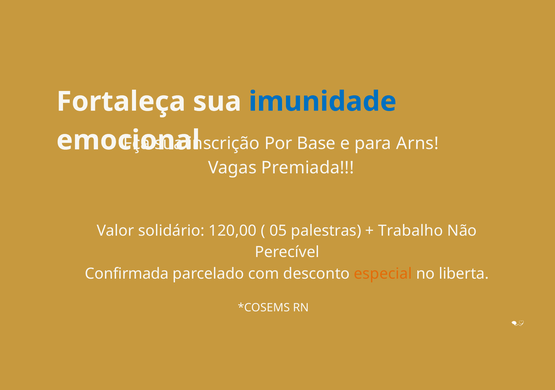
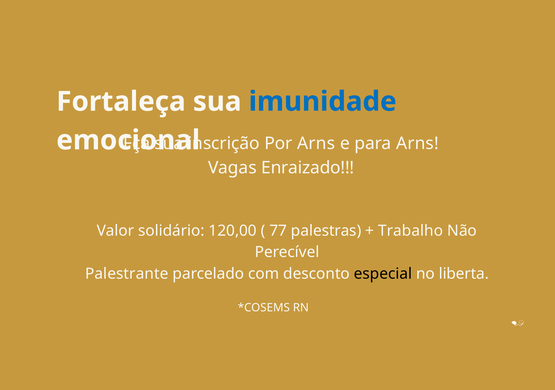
Por Base: Base -> Arns (316, 144)
Premiada: Premiada -> Enraizado (308, 168)
05: 05 -> 77 (278, 231)
Confirmada: Confirmada -> Palestrante (127, 274)
especial colour: orange -> black (383, 274)
